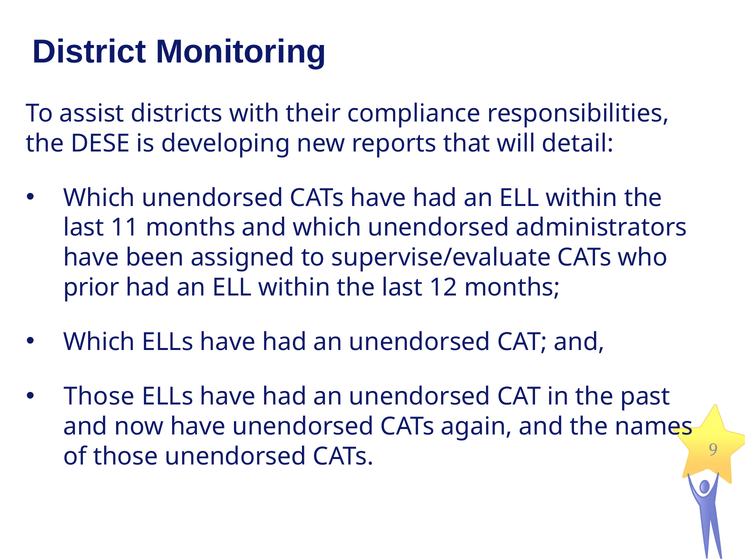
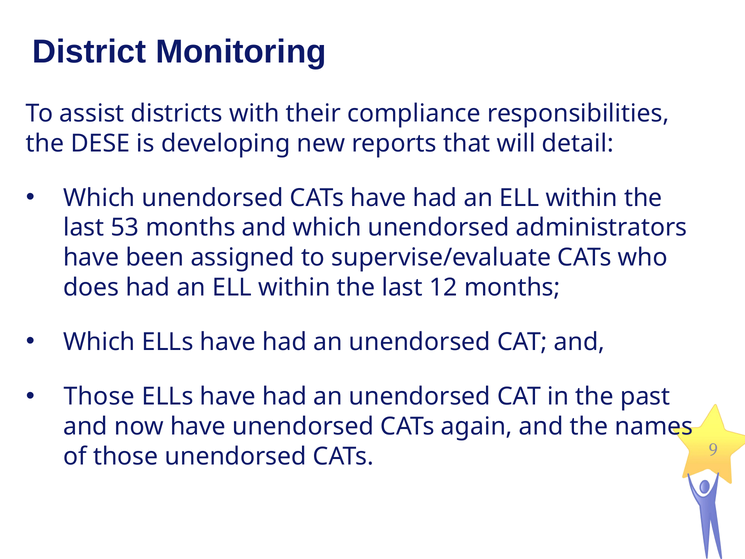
11: 11 -> 53 (125, 228)
prior: prior -> does (91, 287)
